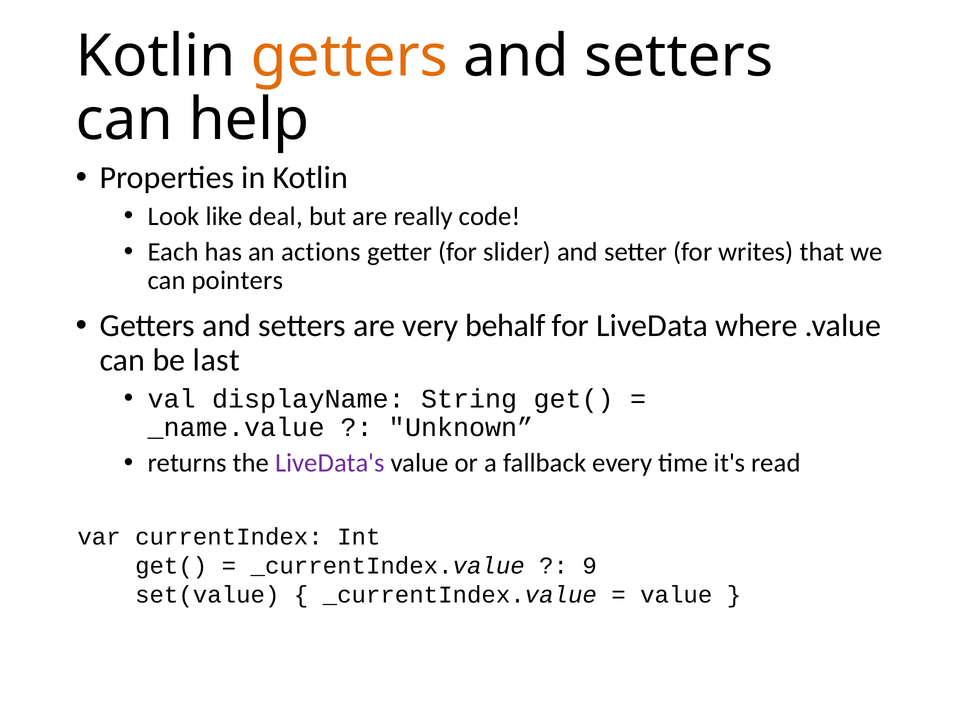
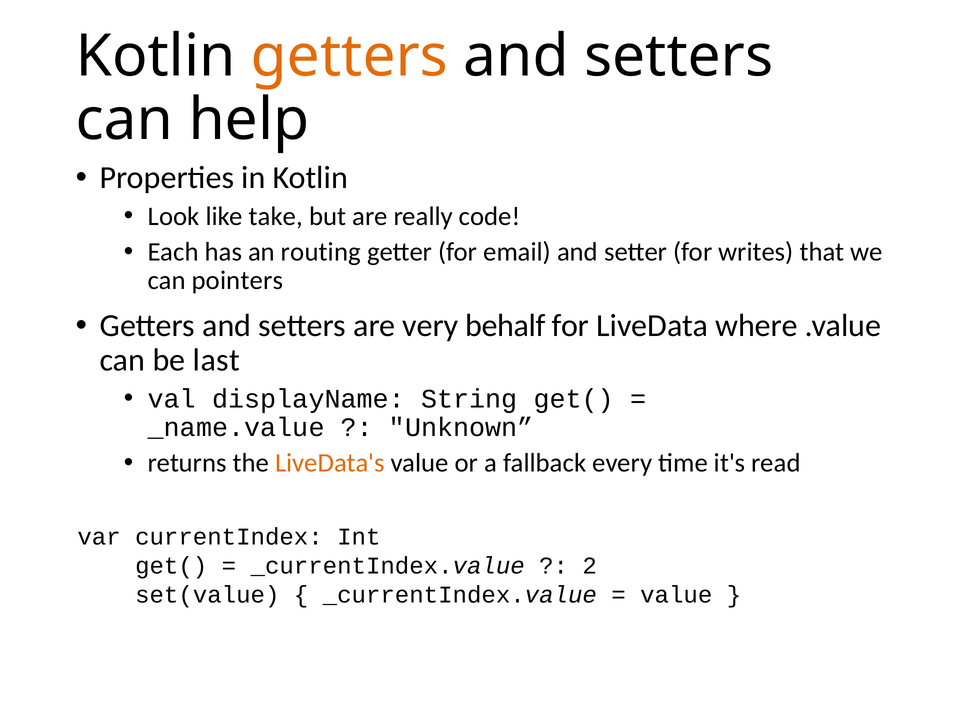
deal: deal -> take (276, 216)
actions: actions -> routing (321, 252)
slider: slider -> email (517, 252)
LiveData's colour: purple -> orange (330, 464)
9: 9 -> 2 (590, 566)
